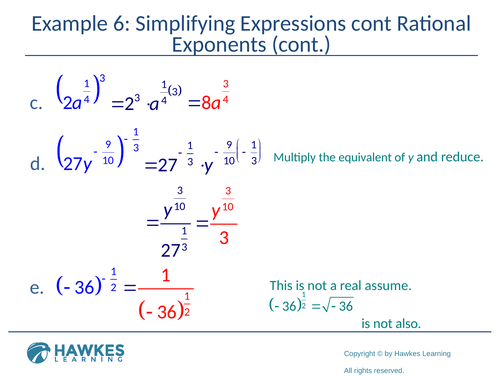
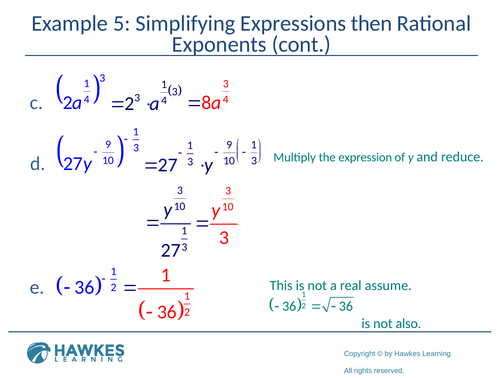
6: 6 -> 5 (122, 23)
Expressions cont: cont -> then (372, 23)
equivalent: equivalent -> expression (365, 157)
